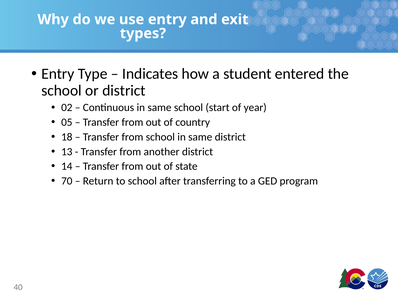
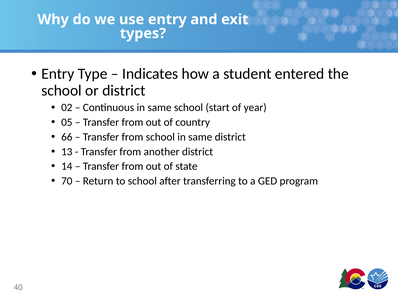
18: 18 -> 66 (67, 137)
